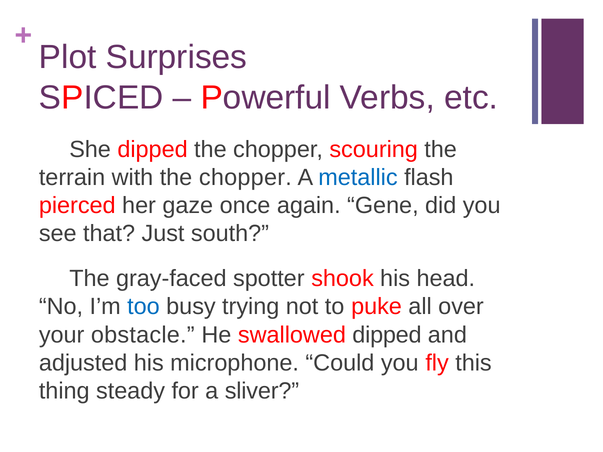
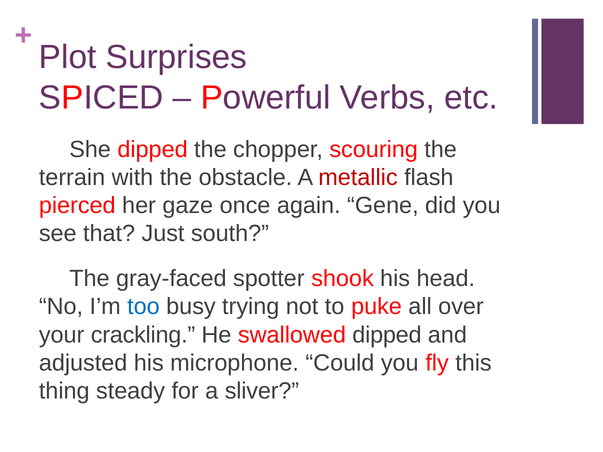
with the chopper: chopper -> obstacle (246, 178)
metallic colour: blue -> red (358, 178)
obstacle: obstacle -> crackling (143, 335)
